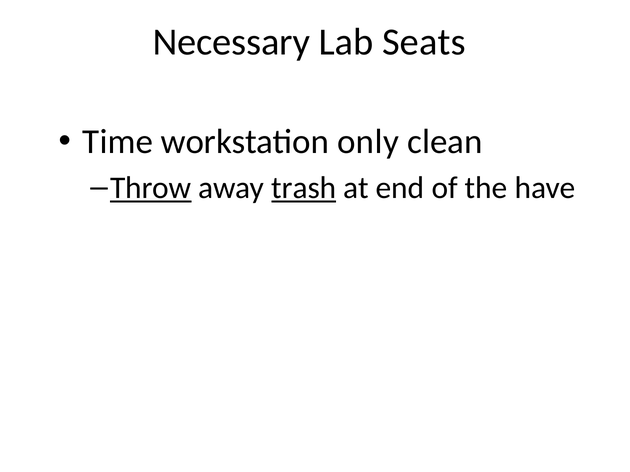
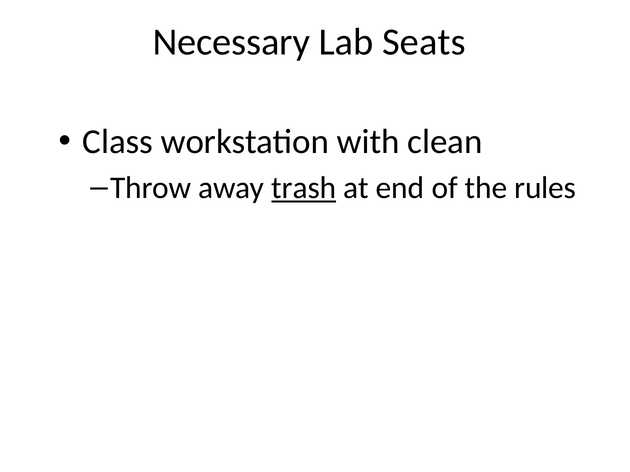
Time: Time -> Class (118, 142)
only: only -> with (368, 142)
Throw underline: present -> none (151, 188)
have: have -> rules (545, 188)
